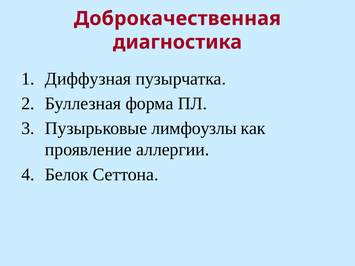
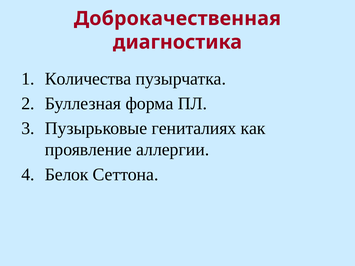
Диффузная: Диффузная -> Количества (88, 79)
лимфоузлы: лимфоузлы -> гениталиях (194, 128)
